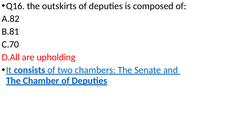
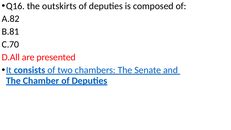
upholding: upholding -> presented (56, 57)
